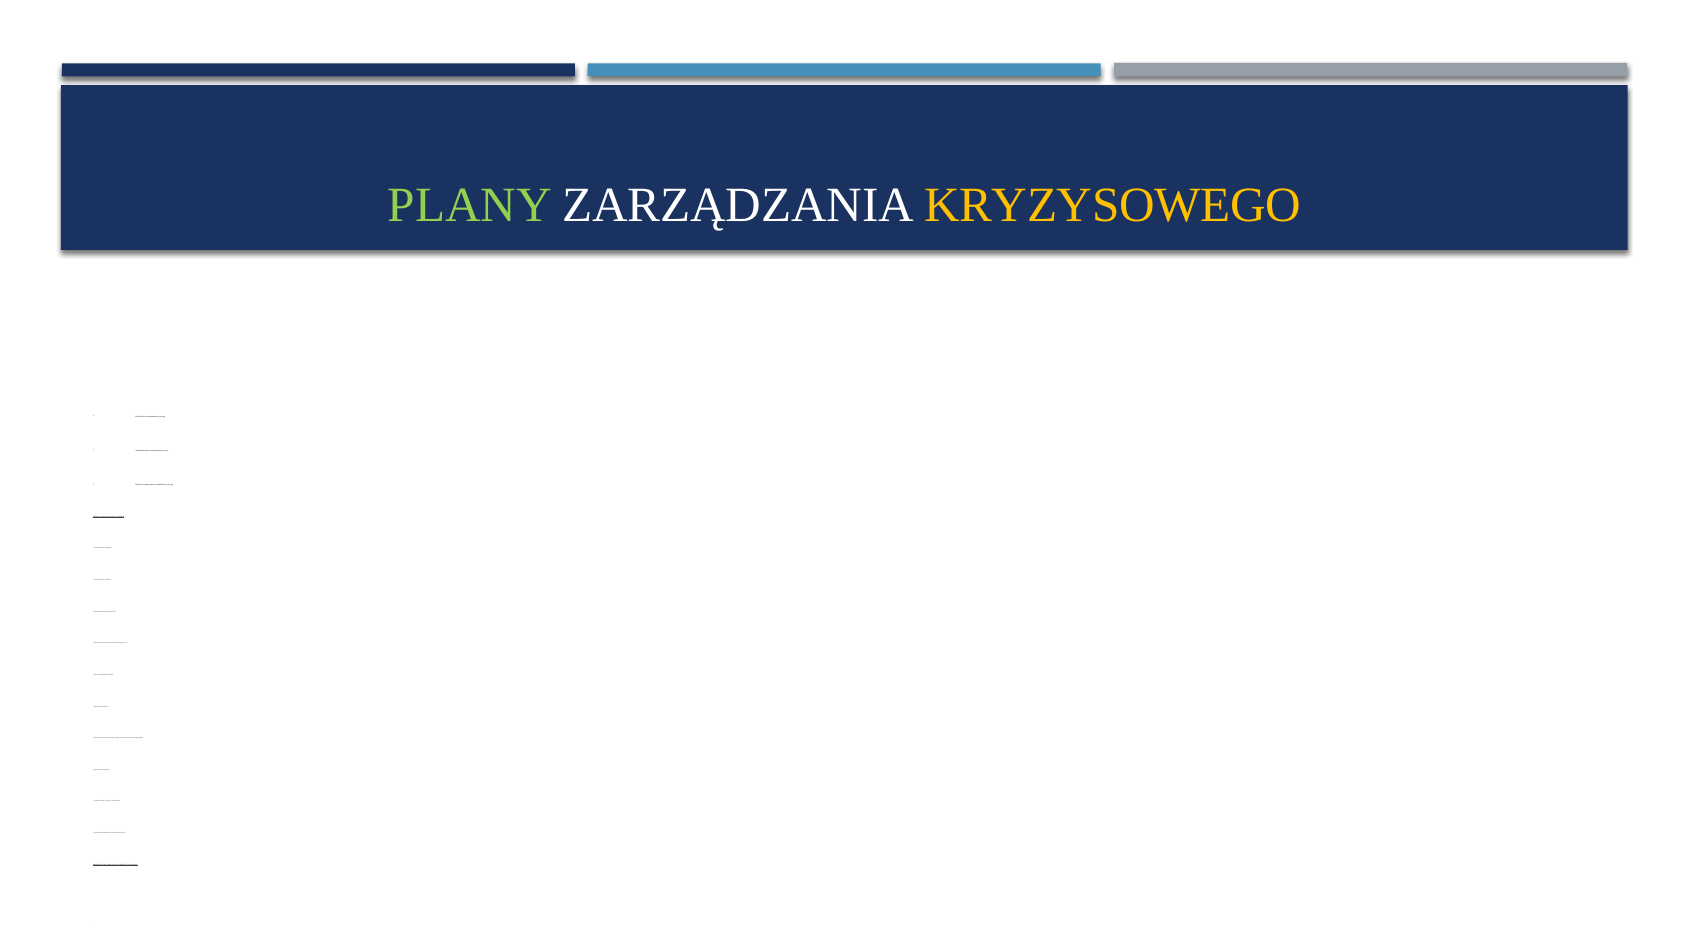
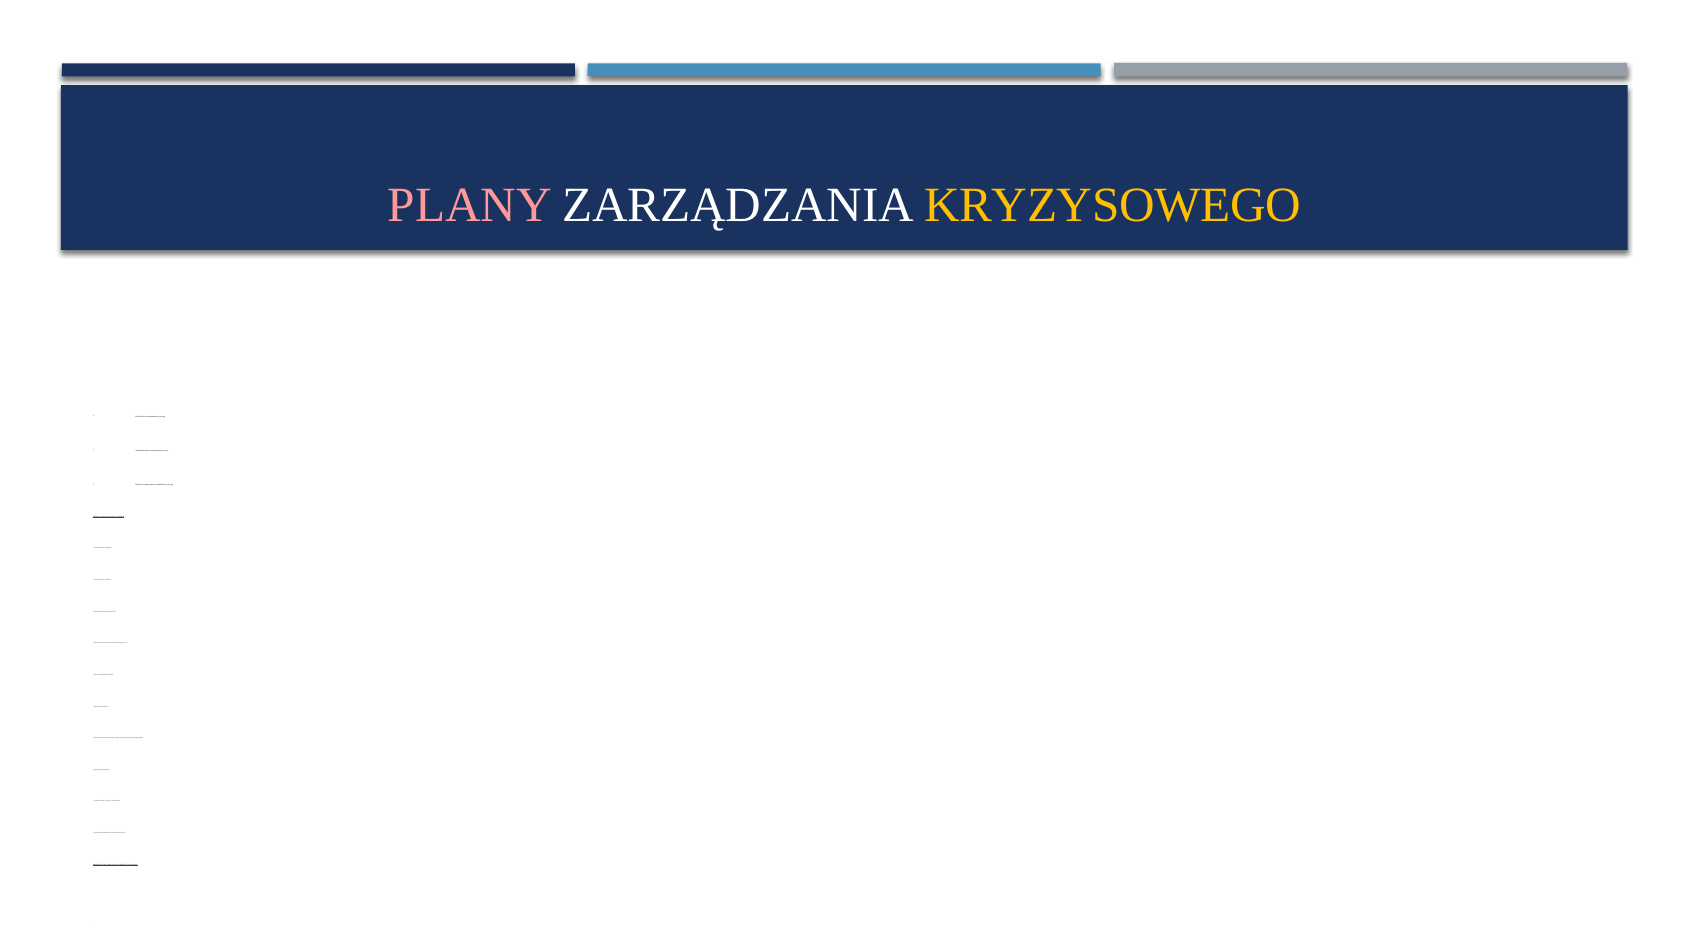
PLANY colour: light green -> pink (470, 205)
